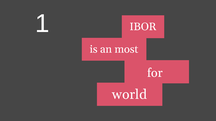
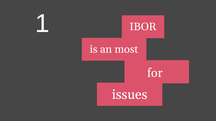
world: world -> issues (130, 95)
